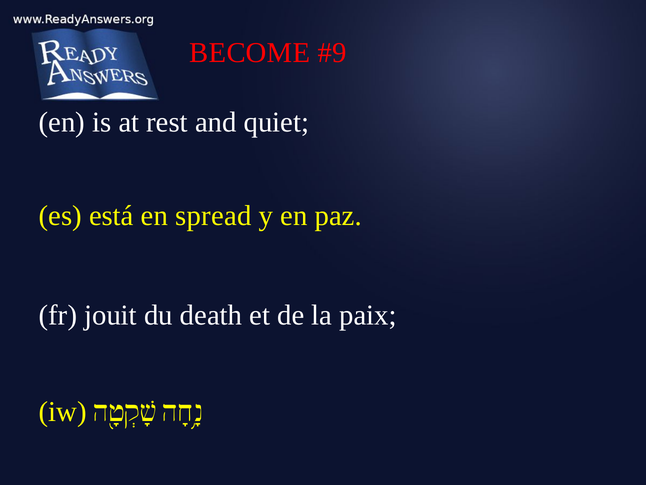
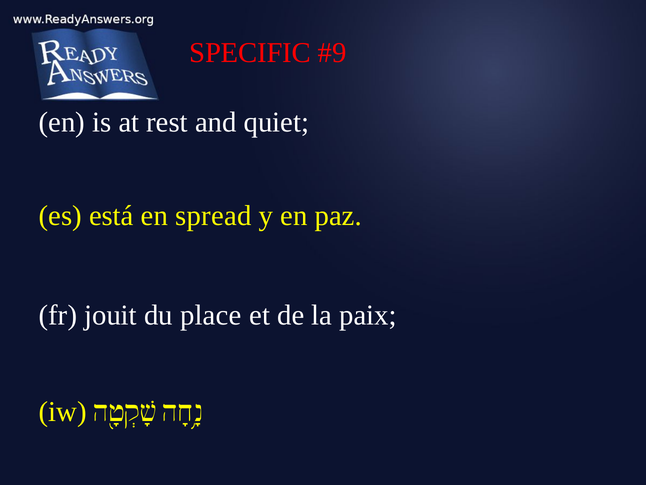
BECOME: BECOME -> SPECIFIC (250, 53)
death: death -> place (211, 315)
